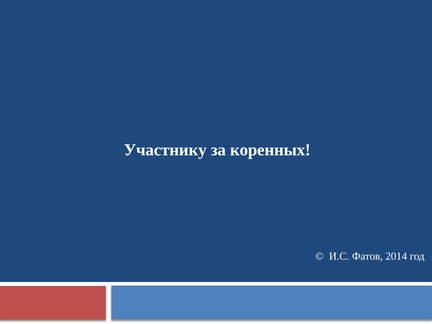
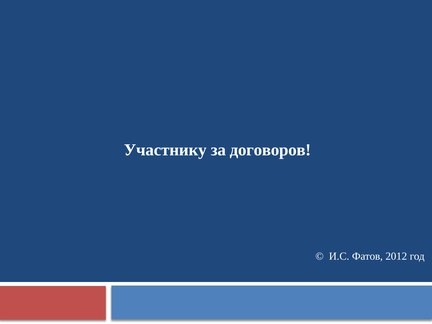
коренных: коренных -> договоров (270, 150)
2014: 2014 -> 2012 (396, 256)
